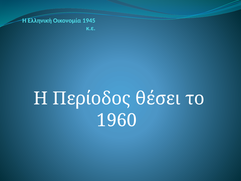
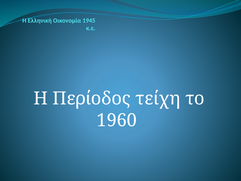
θέσει: θέσει -> τείχη (158, 98)
